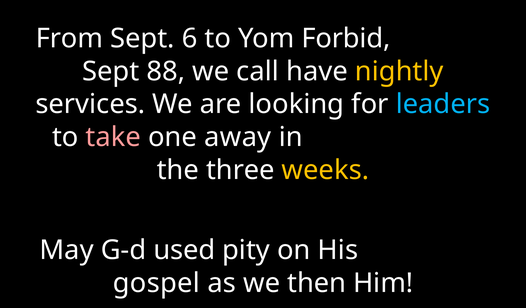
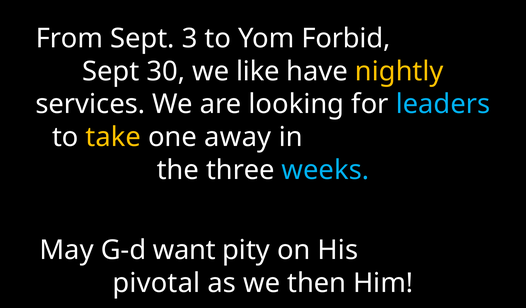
6: 6 -> 3 (190, 39)
88: 88 -> 30 (166, 71)
call: call -> like (258, 71)
take colour: pink -> yellow (113, 137)
weeks colour: yellow -> light blue (325, 170)
used: used -> want (184, 250)
gospel: gospel -> pivotal (156, 283)
